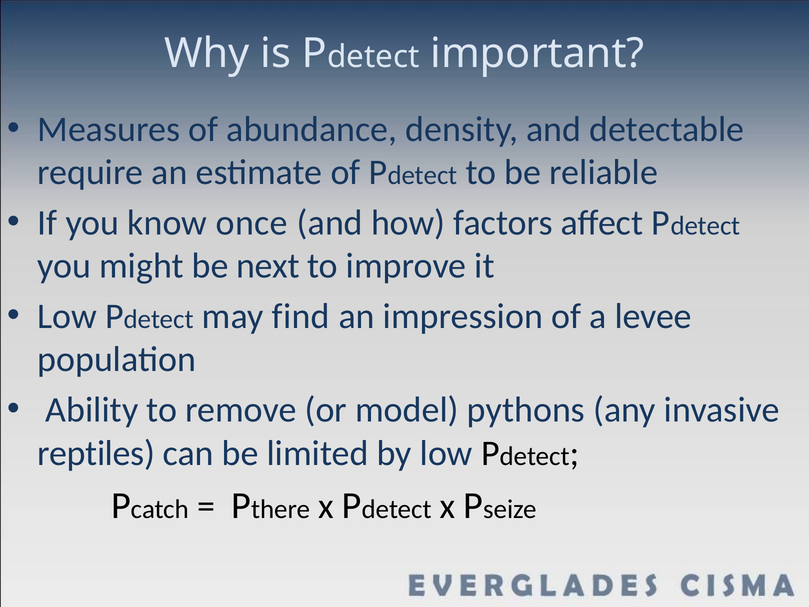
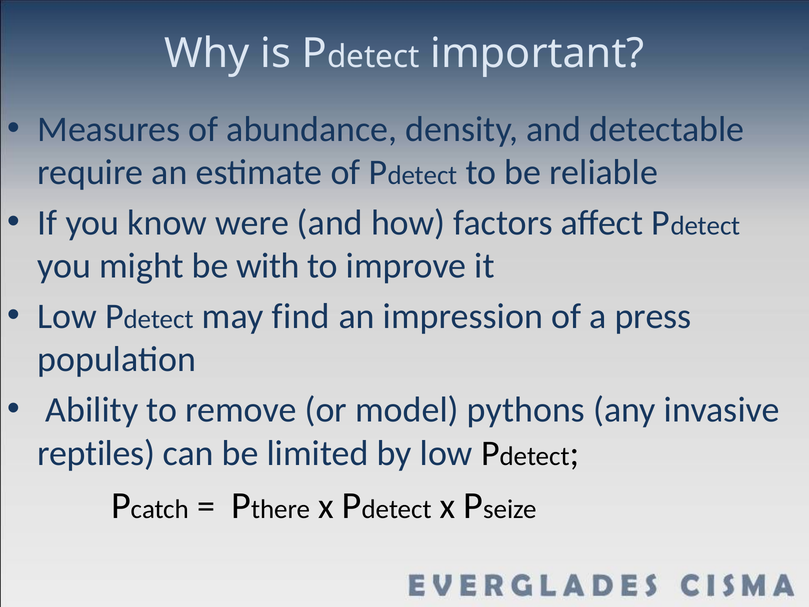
once: once -> were (252, 223)
next: next -> with (268, 266)
levee: levee -> press (653, 316)
